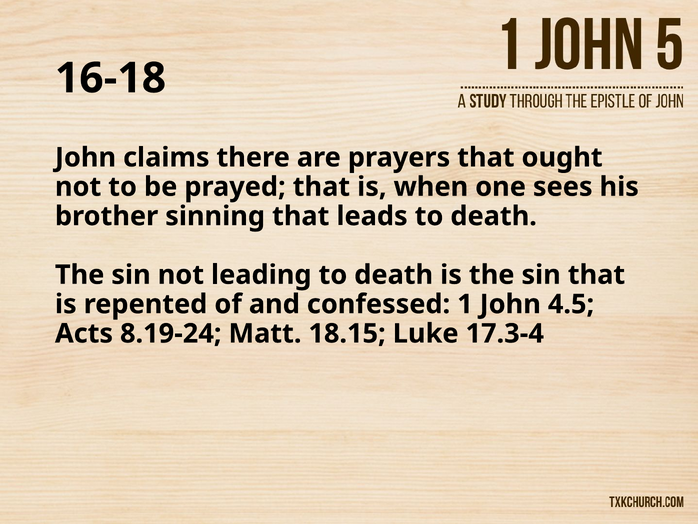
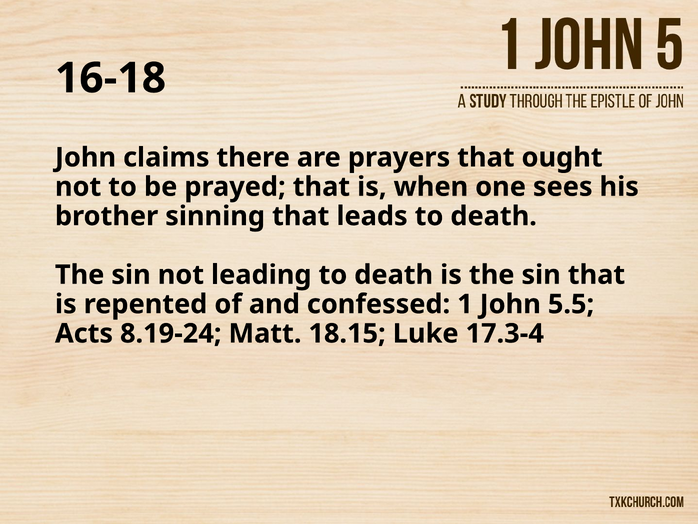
4.5: 4.5 -> 5.5 (571, 304)
